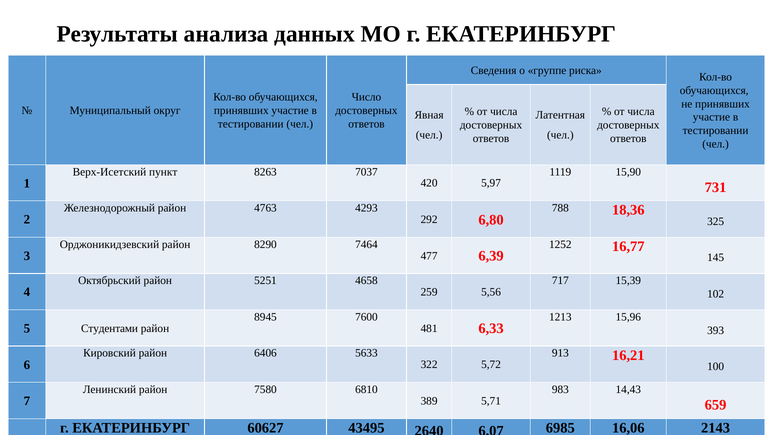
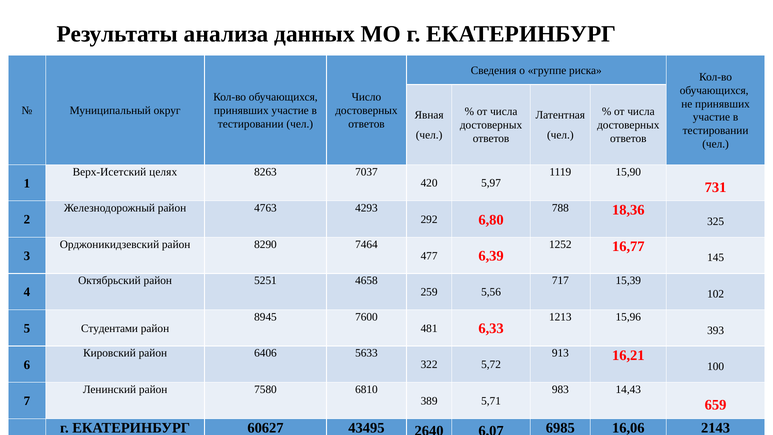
пункт: пункт -> целях (163, 172)
